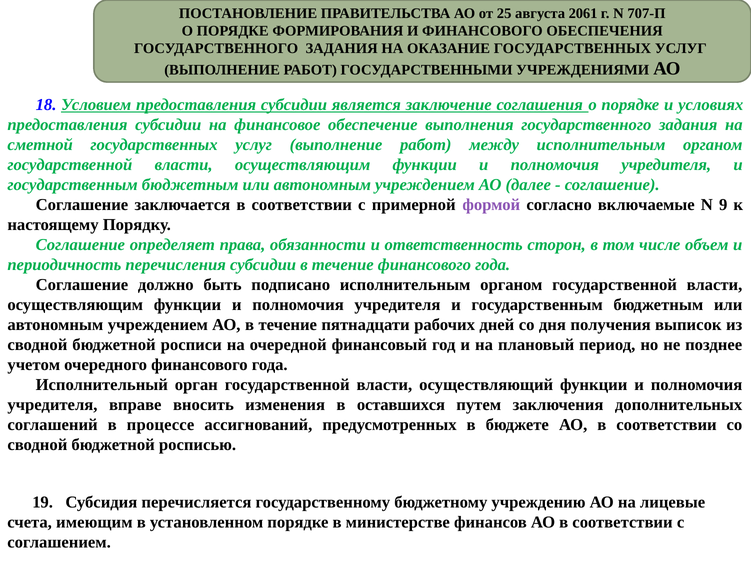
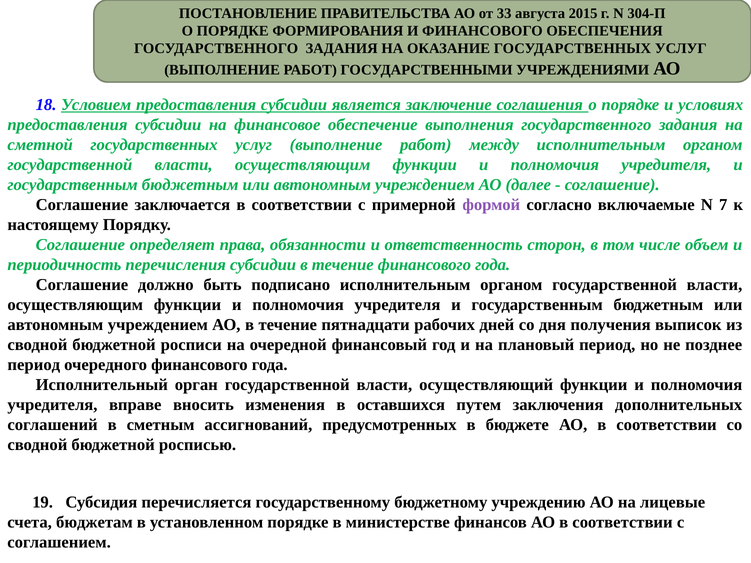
25: 25 -> 33 (504, 13)
2061: 2061 -> 2015 (583, 13)
707-П: 707-П -> 304-П (646, 13)
9: 9 -> 7 (723, 205)
учетом: учетом -> период (34, 365)
процессе: процессе -> сметным (161, 425)
имеющим: имеющим -> бюджетам (94, 522)
